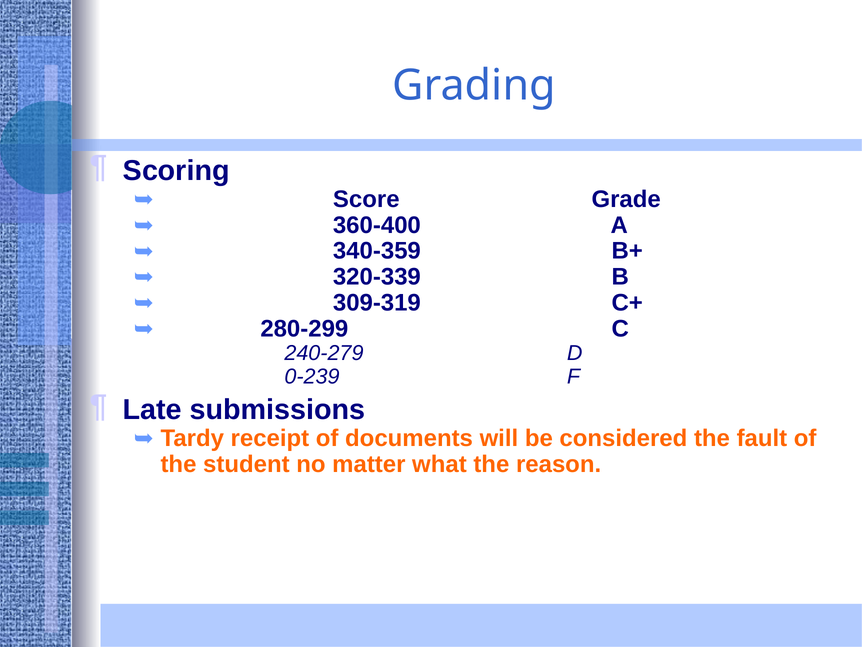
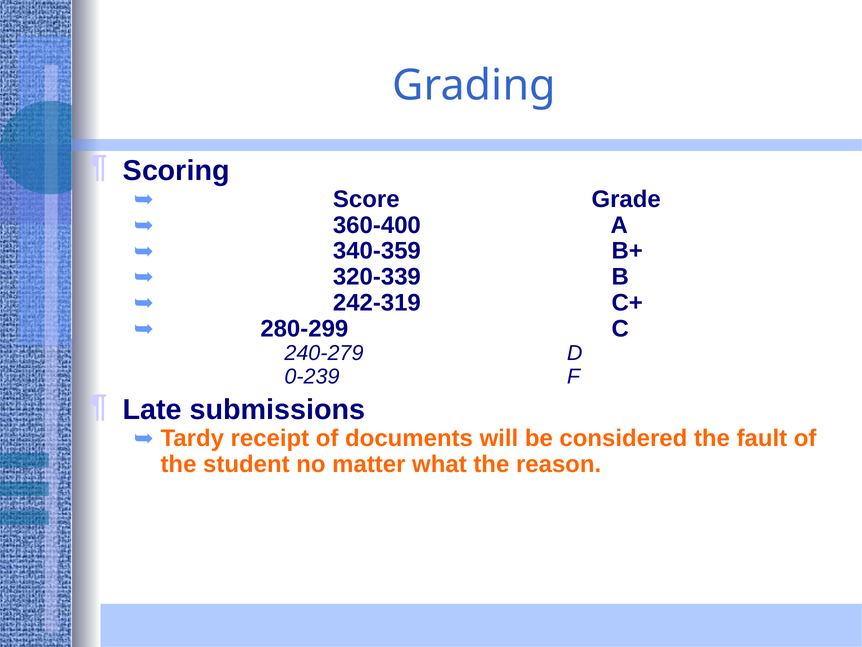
309-319: 309-319 -> 242-319 (377, 303)
